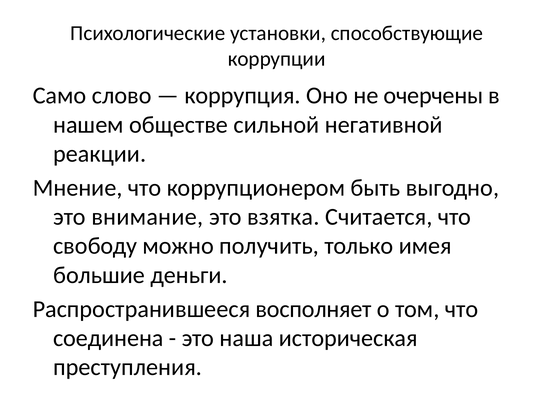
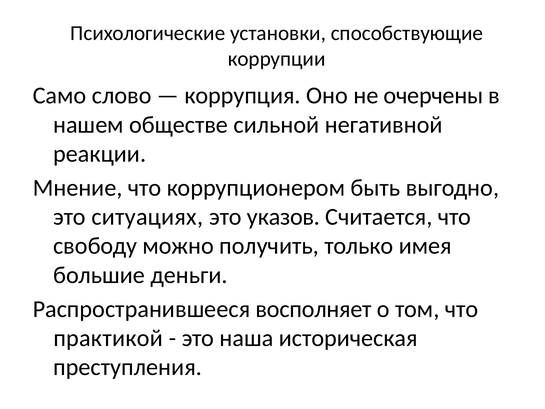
внимание: внимание -> ситуациях (147, 217)
взятка: взятка -> указов (283, 217)
соединена: соединена -> практикой (108, 338)
